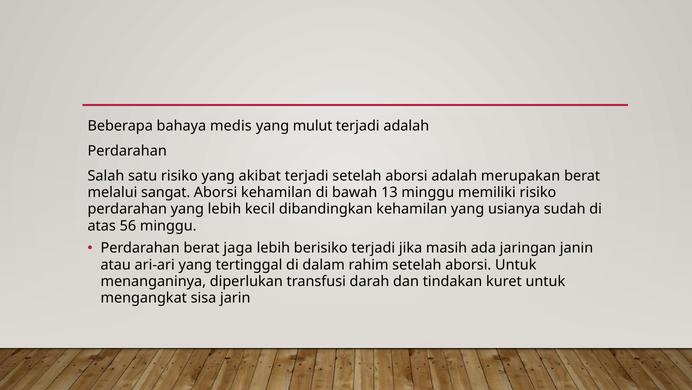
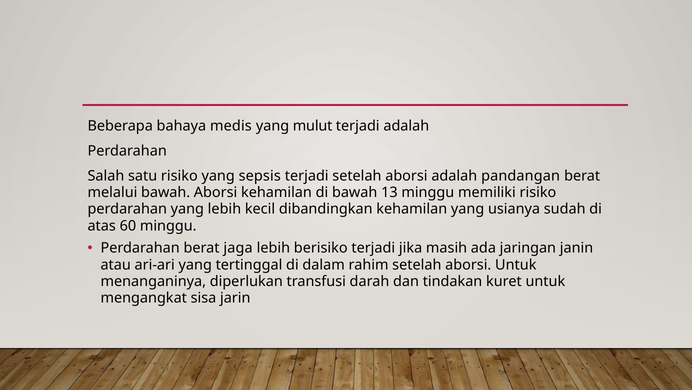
akibat: akibat -> sepsis (260, 176)
merupakan: merupakan -> pandangan (521, 176)
melalui sangat: sangat -> bawah (166, 192)
56: 56 -> 60 (128, 225)
